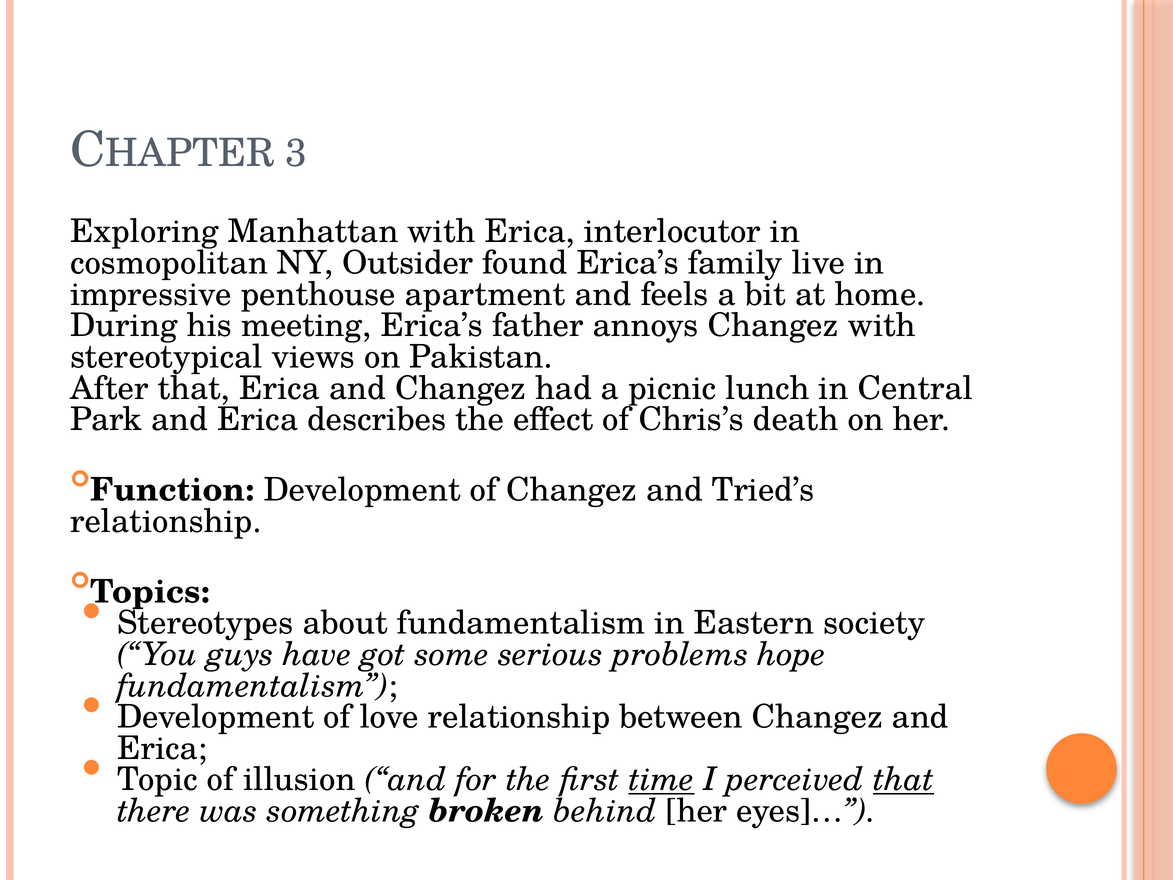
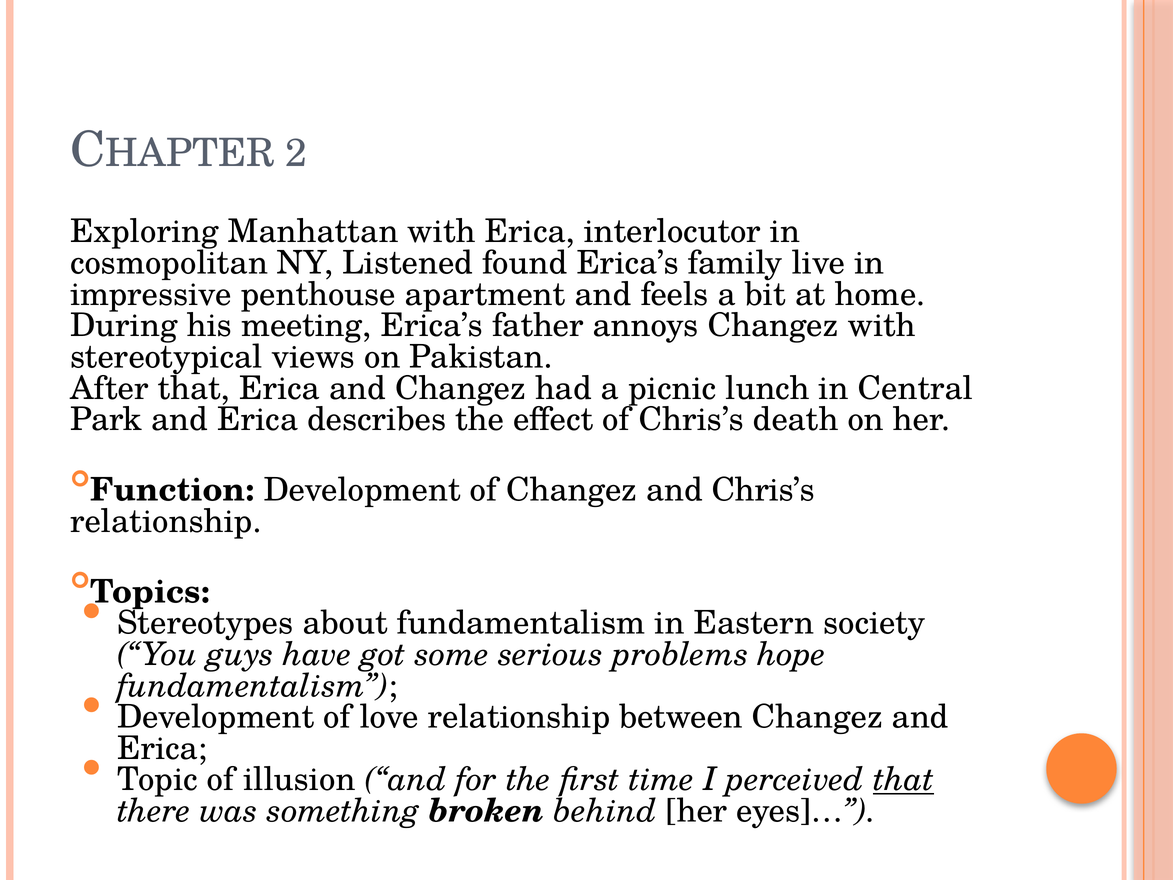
3: 3 -> 2 (296, 153)
Outsider: Outsider -> Listened (408, 263)
and Tried’s: Tried’s -> Chris’s (763, 490)
time underline: present -> none (662, 779)
